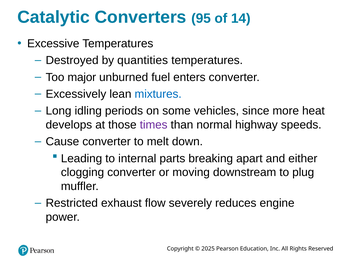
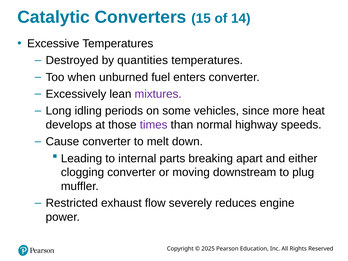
95: 95 -> 15 (201, 18)
major: major -> when (82, 77)
mixtures colour: blue -> purple (158, 94)
